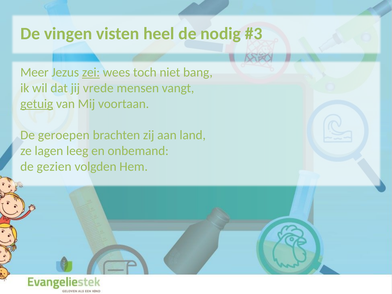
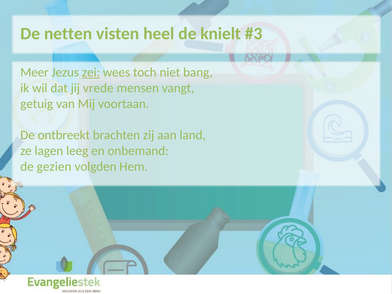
vingen: vingen -> netten (68, 34)
nodig: nodig -> knielt (221, 34)
getuig underline: present -> none (37, 104)
geroepen: geroepen -> ontbreekt (64, 135)
